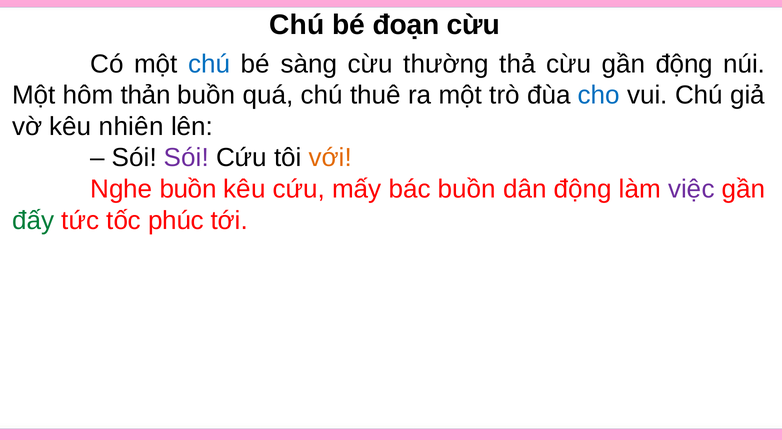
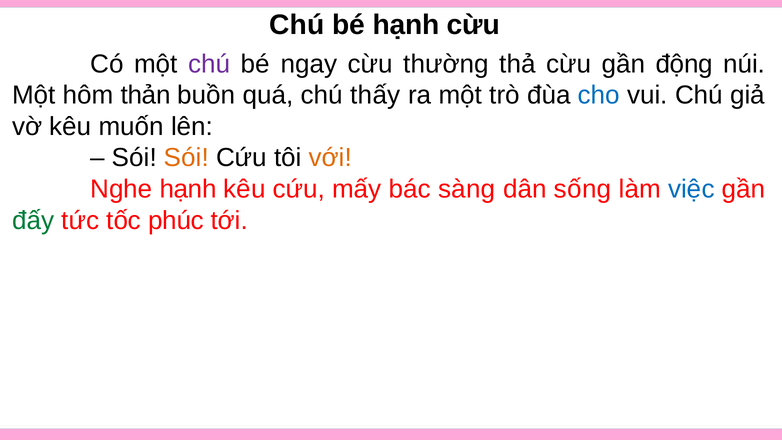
bé đoạn: đoạn -> hạnh (406, 25)
chú colour: blue -> purple (209, 64)
sàng: sàng -> ngay (309, 64)
thuê: thuê -> thấy (375, 95)
nhiên: nhiên -> muốn (131, 127)
Sói colour: purple -> orange (186, 158)
Nghe buồn: buồn -> hạnh (188, 189)
bác buồn: buồn -> sàng (467, 189)
dân động: động -> sống (583, 189)
việc colour: purple -> blue (691, 189)
